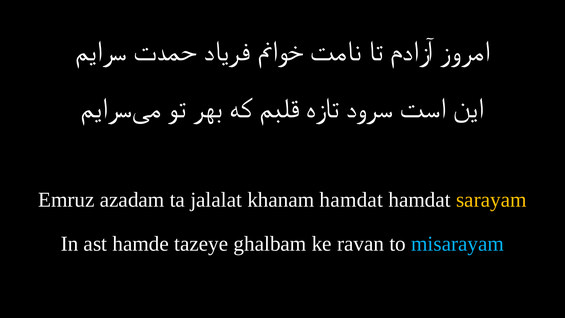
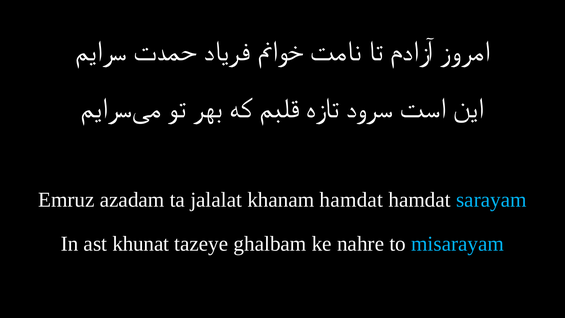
sarayam colour: yellow -> light blue (491, 200)
hamde: hamde -> khunat (141, 244)
ravan: ravan -> nahre (361, 244)
